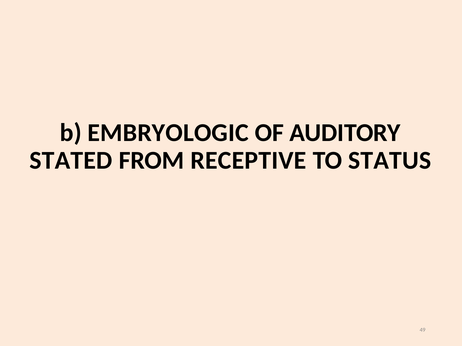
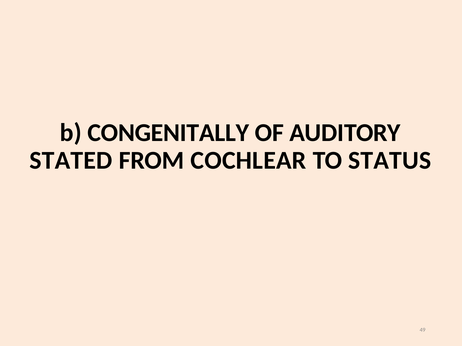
EMBRYOLOGIC: EMBRYOLOGIC -> CONGENITALLY (168, 133)
RECEPTIVE: RECEPTIVE -> COCHLEAR (248, 161)
